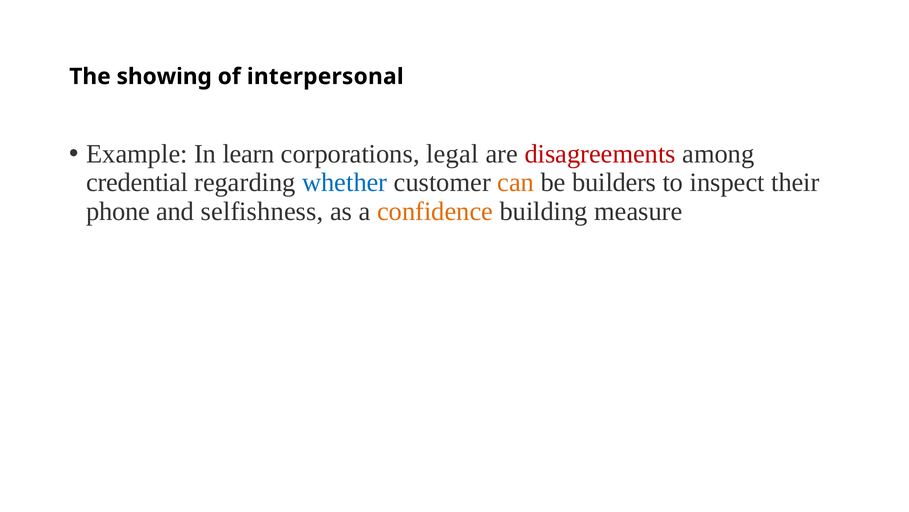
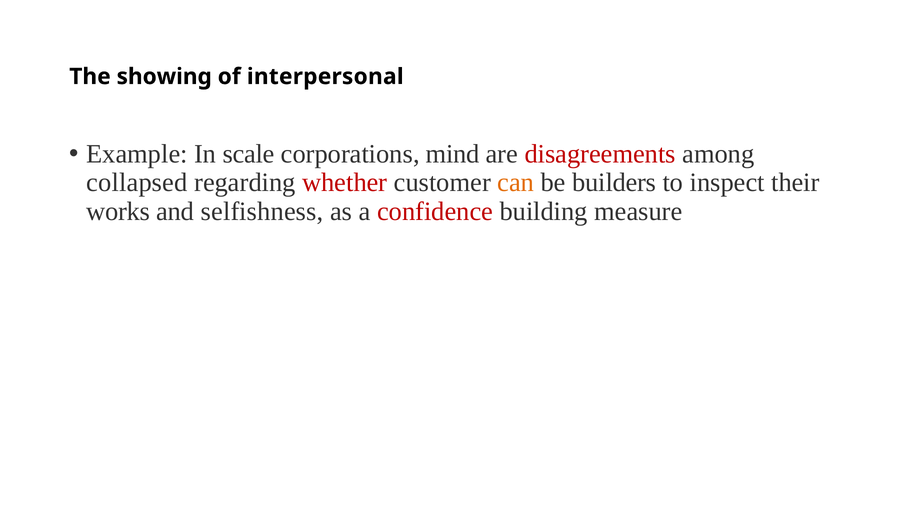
learn: learn -> scale (249, 154)
legal: legal -> mind (453, 154)
credential: credential -> collapsed (137, 182)
whether colour: blue -> red (345, 182)
phone: phone -> works (118, 211)
confidence colour: orange -> red (435, 211)
